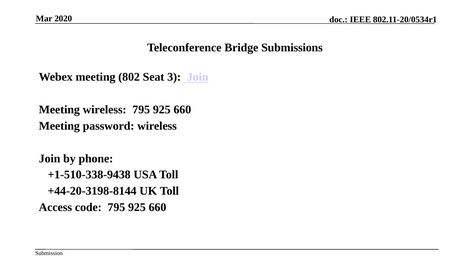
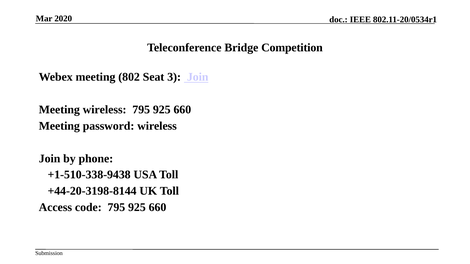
Submissions: Submissions -> Competition (292, 48)
